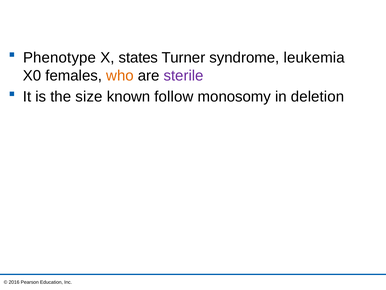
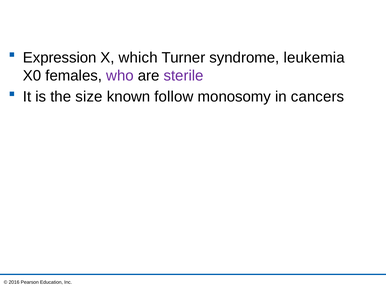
Phenotype: Phenotype -> Expression (60, 58)
states: states -> which (138, 58)
who colour: orange -> purple (120, 76)
deletion: deletion -> cancers (318, 97)
